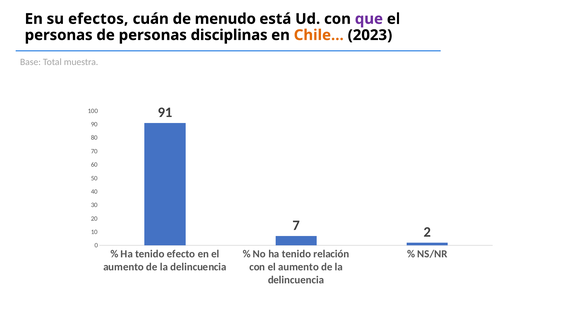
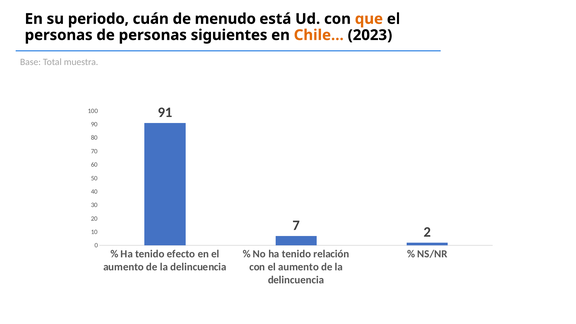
efectos: efectos -> periodo (98, 19)
que colour: purple -> orange (369, 19)
disciplinas: disciplinas -> siguientes (229, 35)
